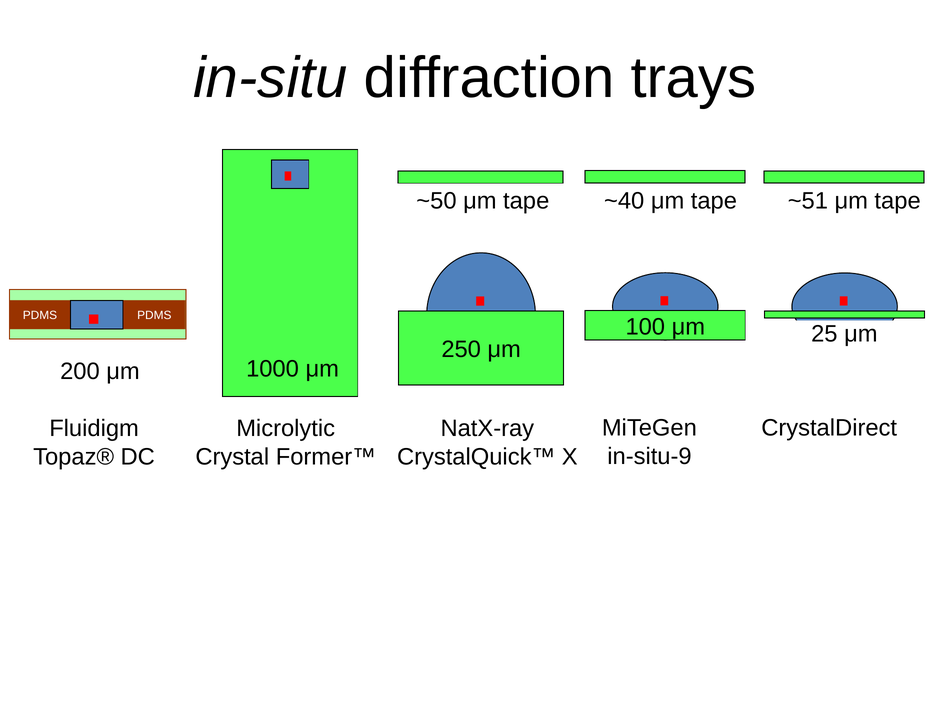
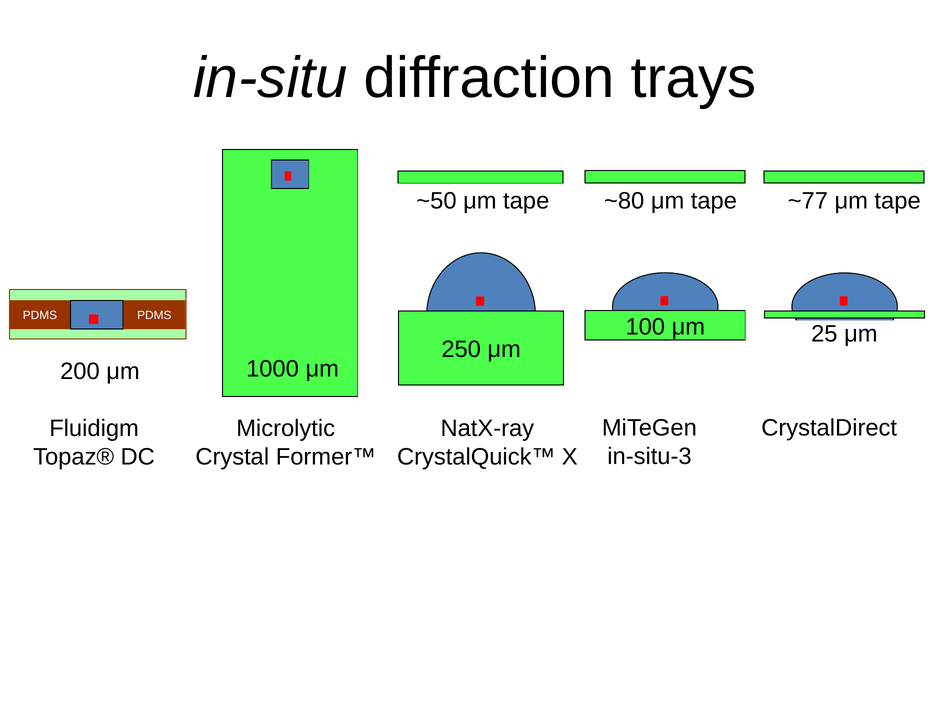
~40: ~40 -> ~80 (624, 201)
~51: ~51 -> ~77 (808, 201)
in-situ-9: in-situ-9 -> in-situ-3 (649, 457)
